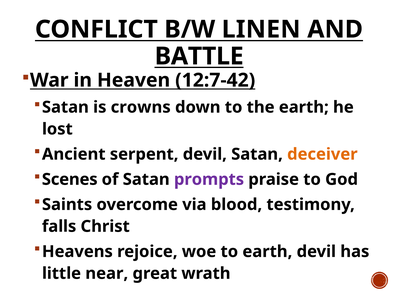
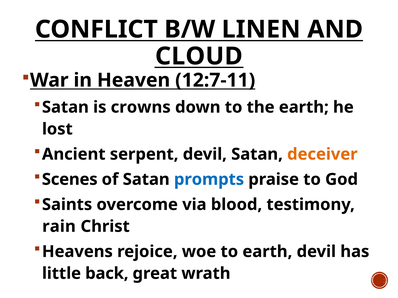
BATTLE: BATTLE -> CLOUD (199, 56)
12:7-42: 12:7-42 -> 12:7-11 (215, 80)
prompts colour: purple -> blue (209, 180)
falls: falls -> rain (59, 227)
near: near -> back (107, 274)
